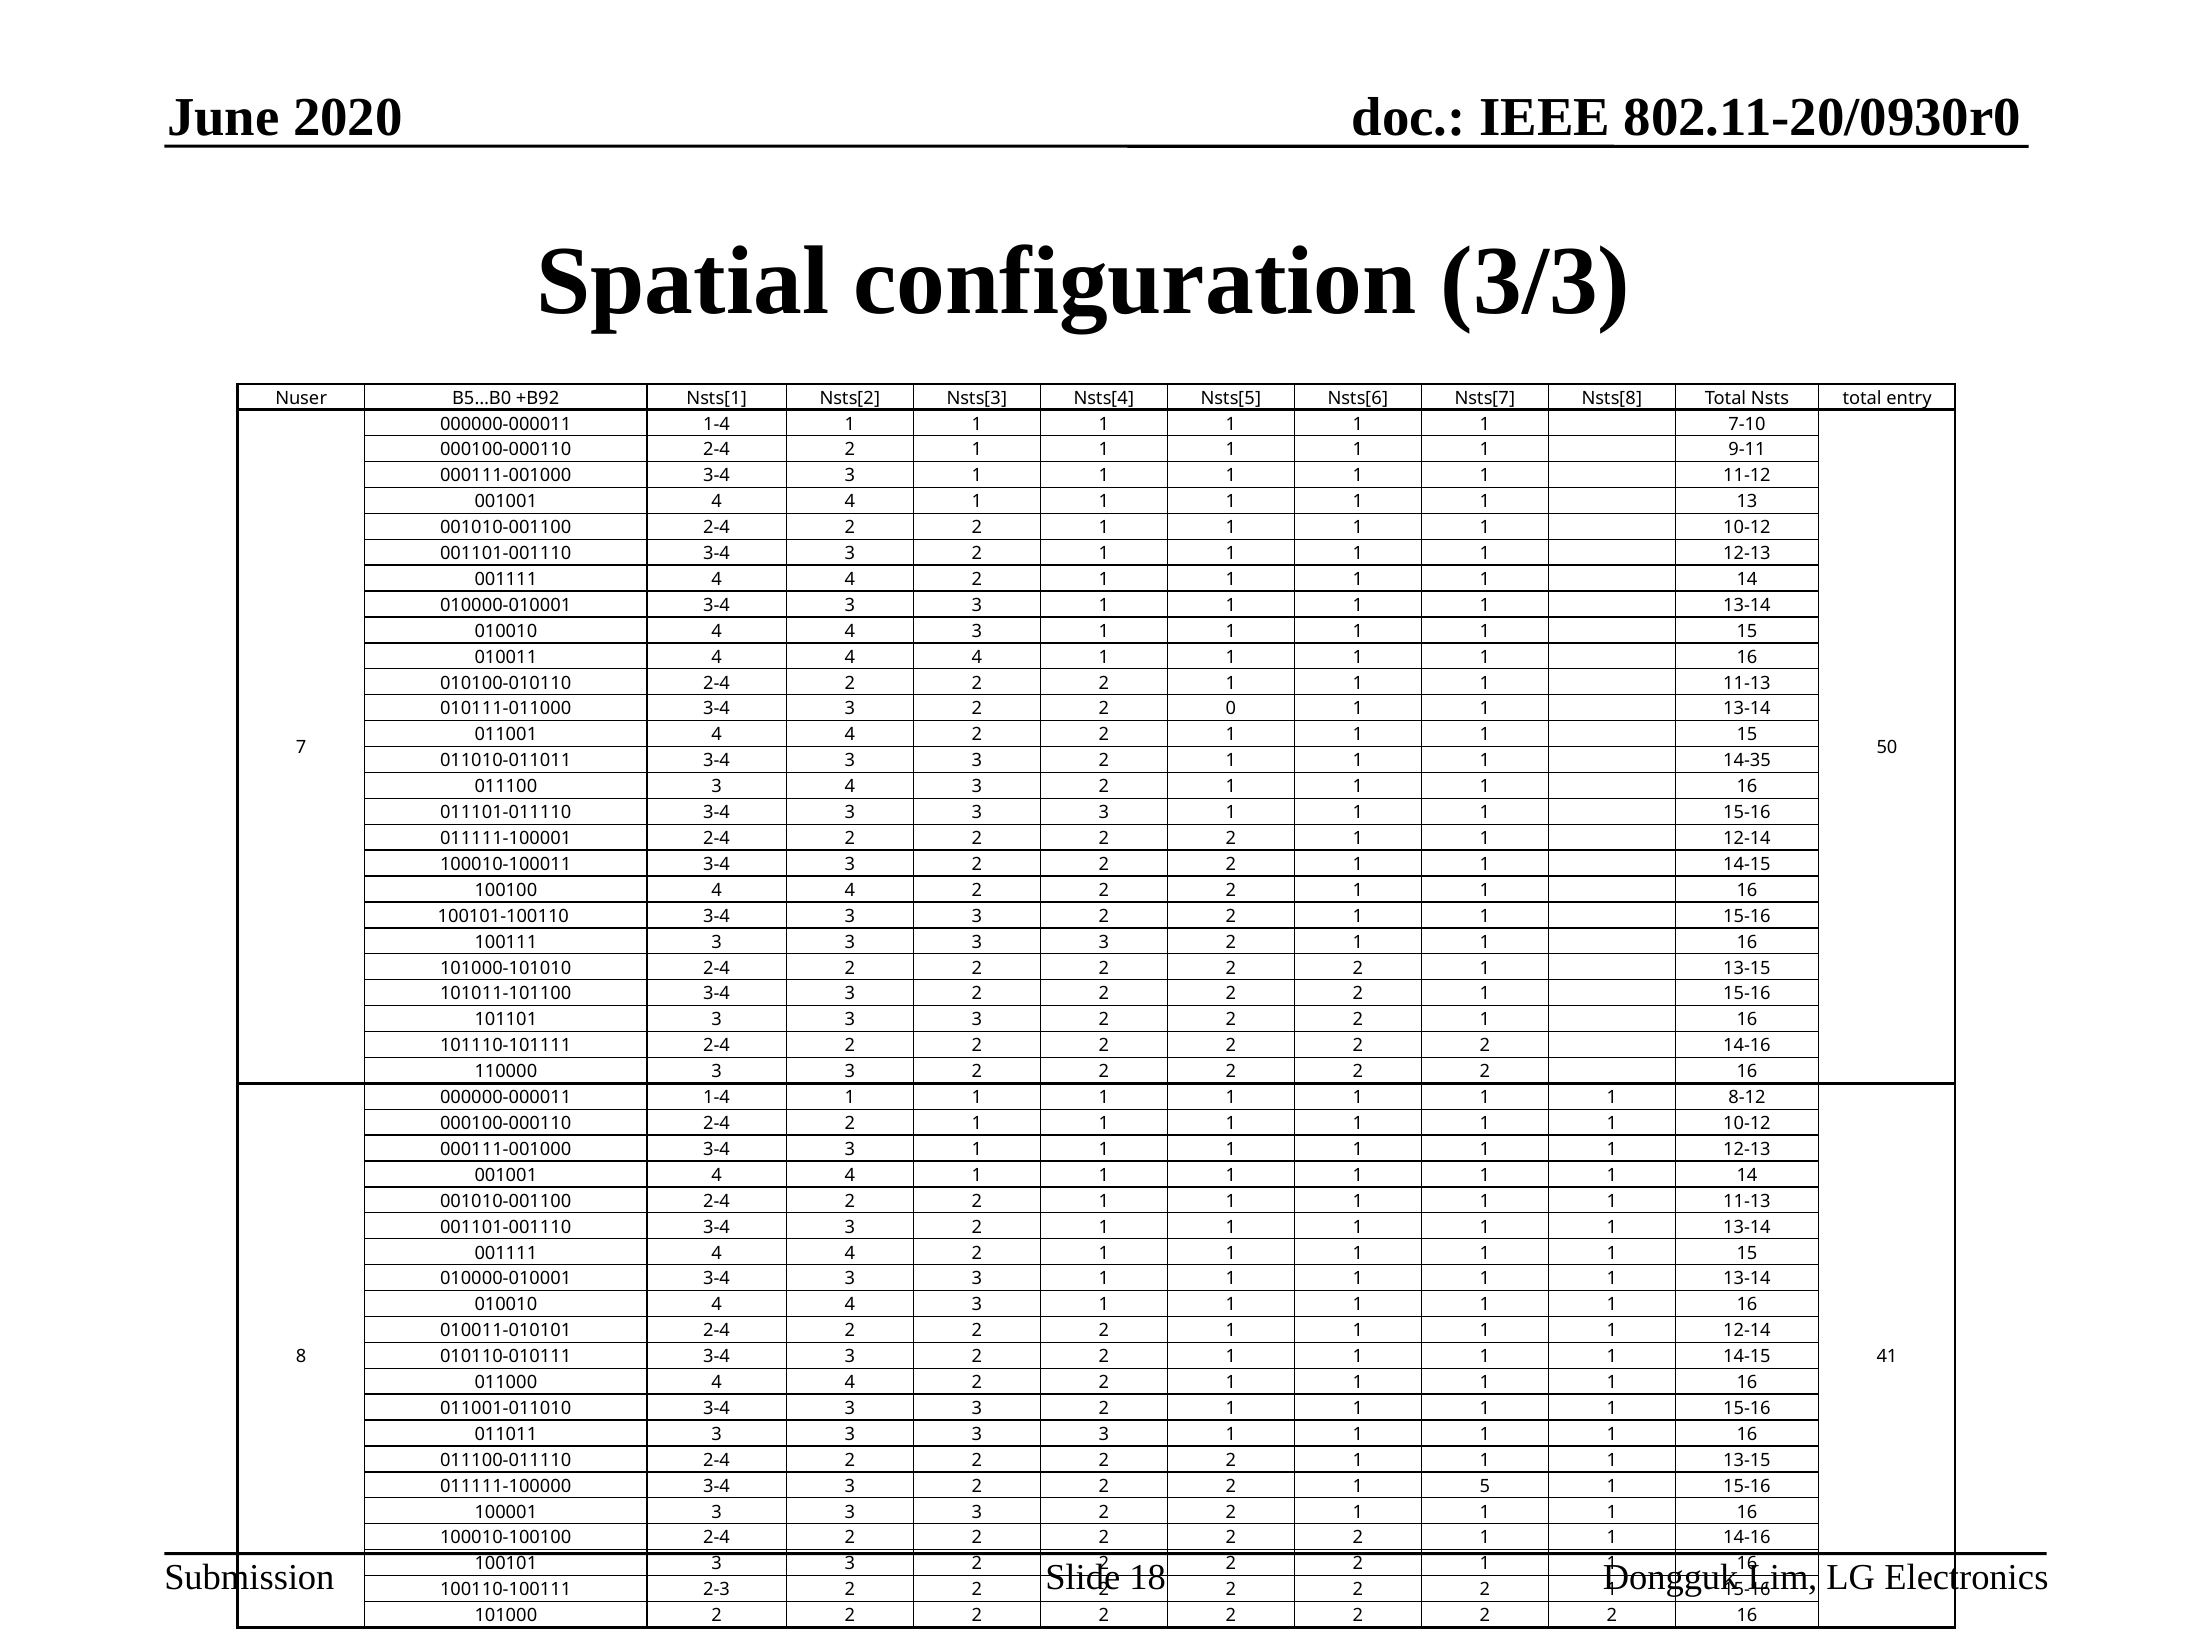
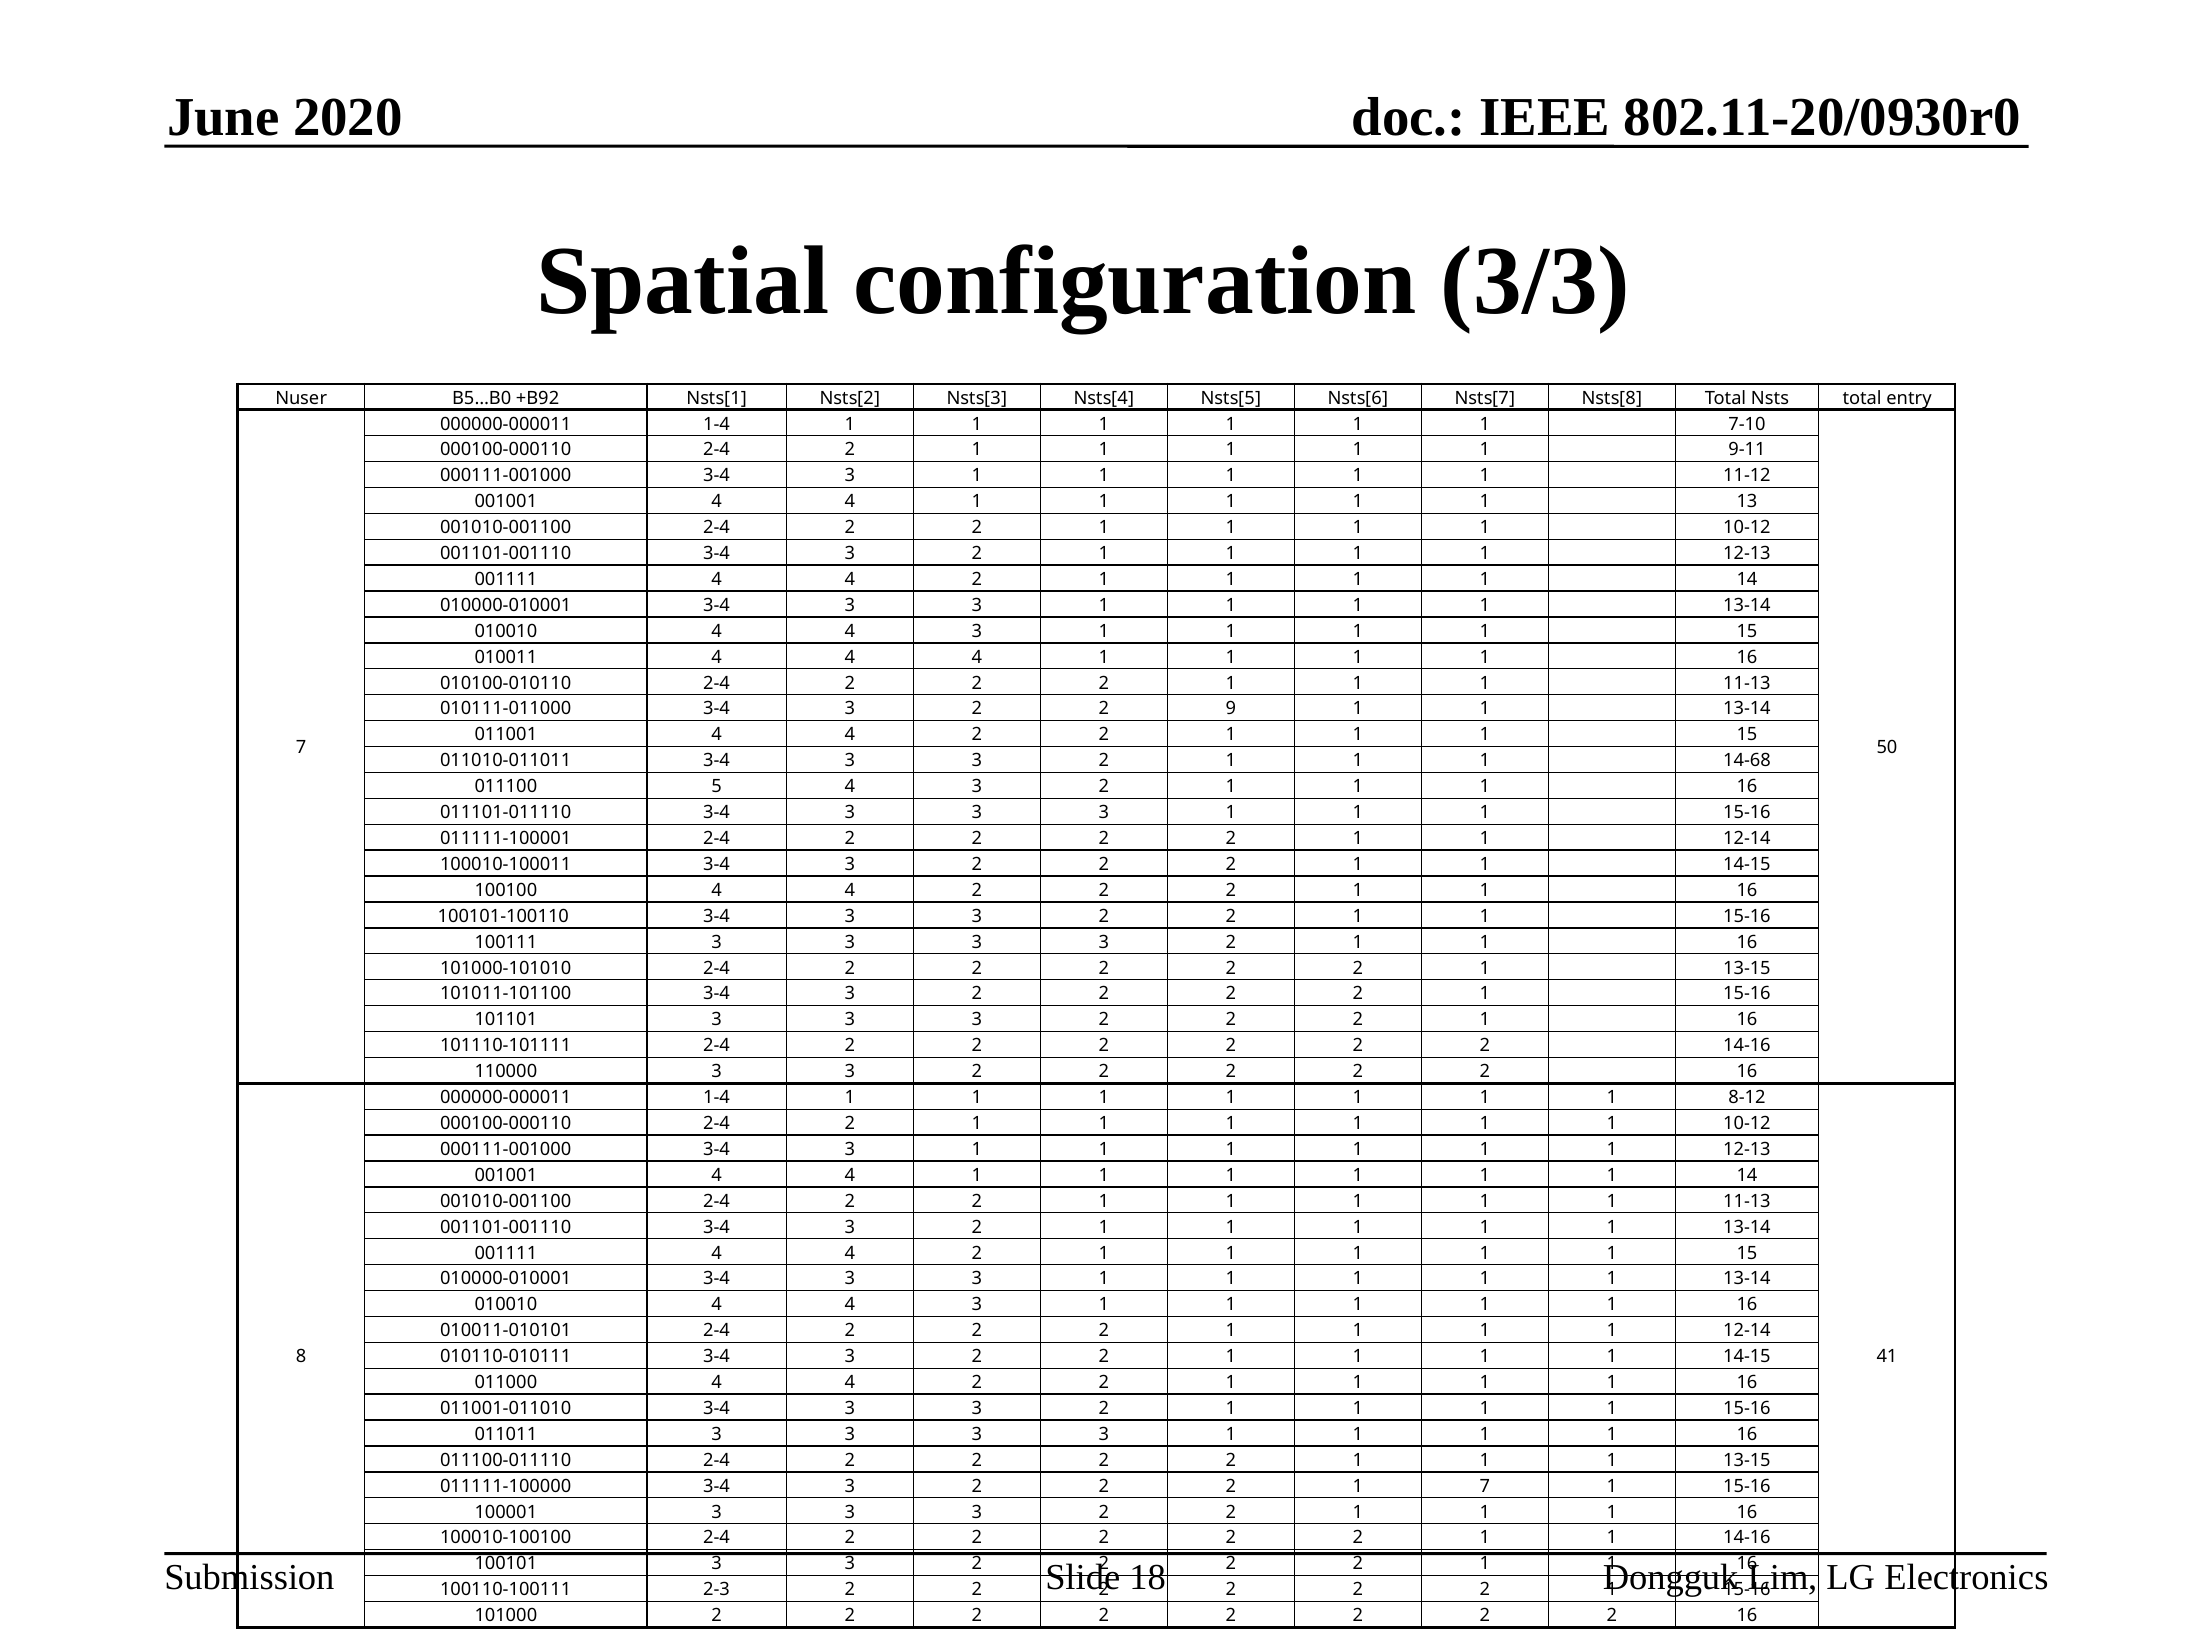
0: 0 -> 9 (1231, 709)
14-35: 14-35 -> 14-68 (1747, 761)
011100 3: 3 -> 5 (717, 787)
1 5: 5 -> 7 (1485, 1486)
